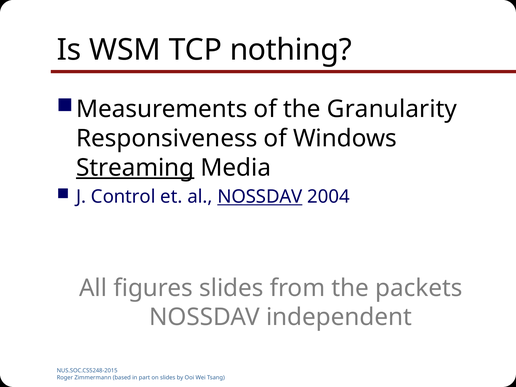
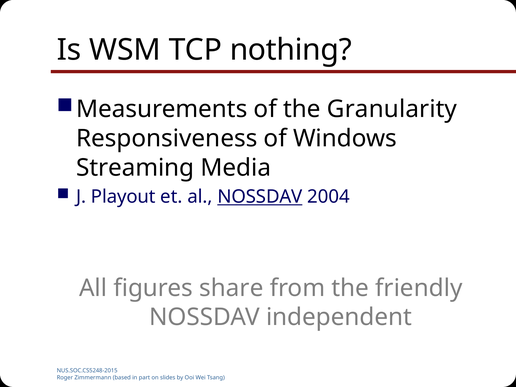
Streaming underline: present -> none (135, 168)
Control: Control -> Playout (123, 197)
figures slides: slides -> share (231, 288)
packets: packets -> friendly (419, 288)
